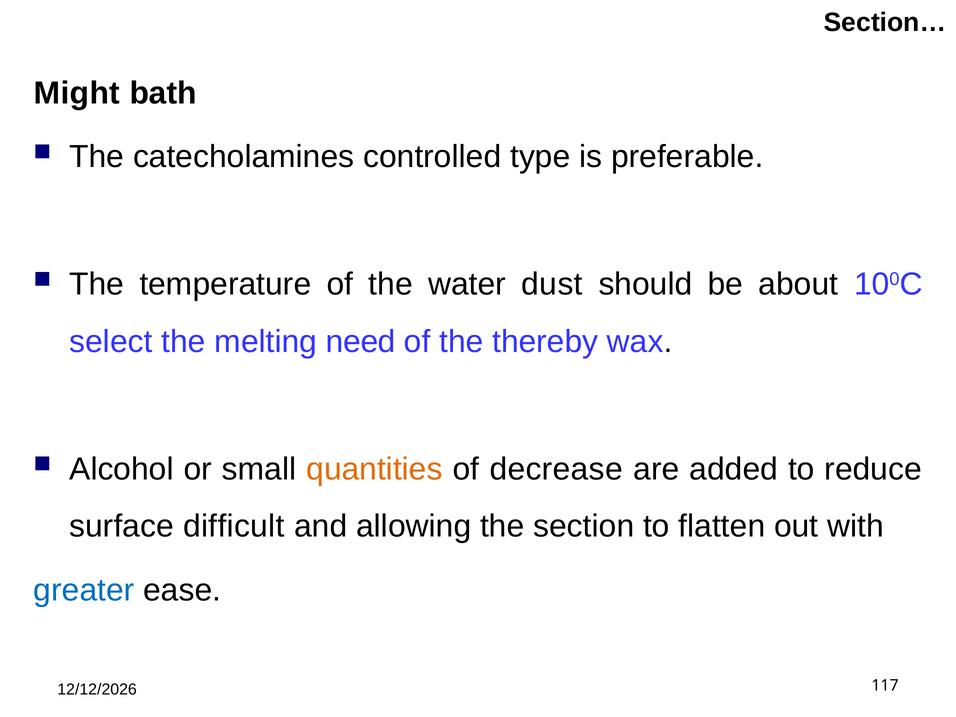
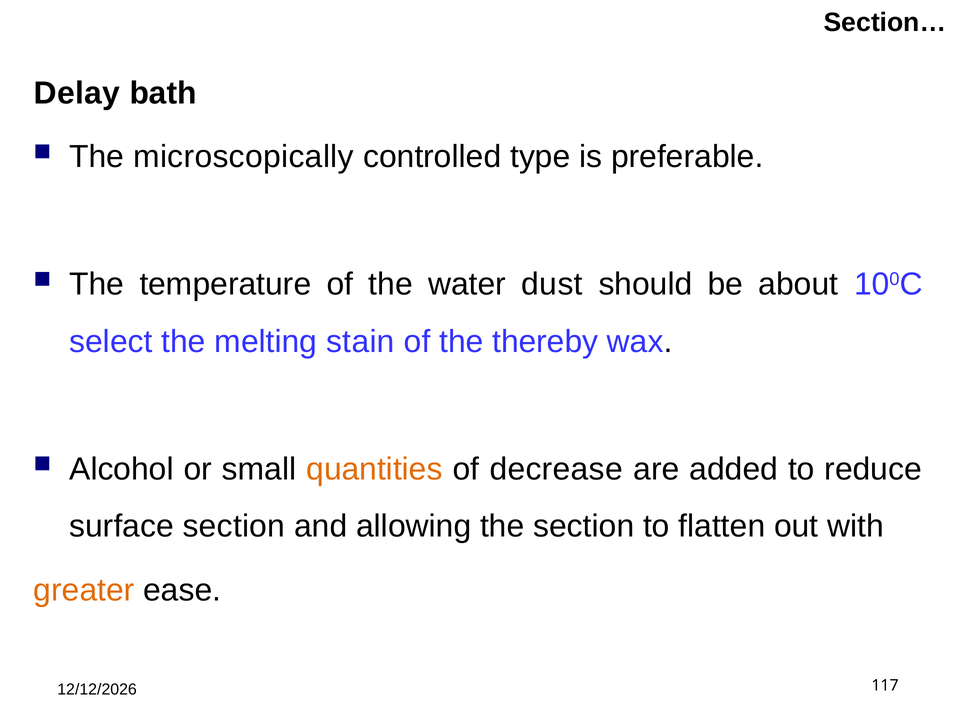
Might: Might -> Delay (77, 93)
catecholamines: catecholamines -> microscopically (243, 157)
need: need -> stain (360, 342)
surface difficult: difficult -> section (234, 526)
greater colour: blue -> orange (84, 590)
